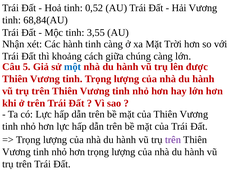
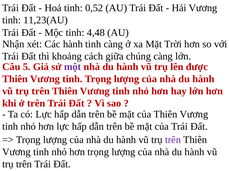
68,84(AU: 68,84(AU -> 11,23(AU (46, 20)
3,55: 3,55 -> 4,48 (96, 33)
một colour: blue -> purple (73, 67)
